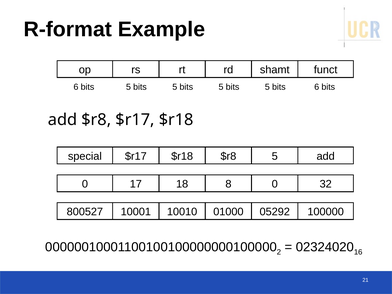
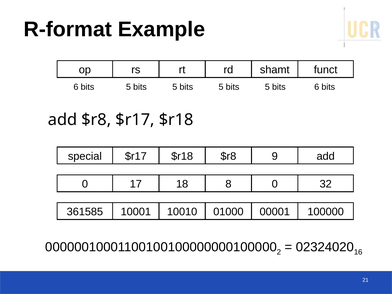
$r8 5: 5 -> 9 (275, 156)
800527: 800527 -> 361585 (85, 212)
05292: 05292 -> 00001 (275, 212)
